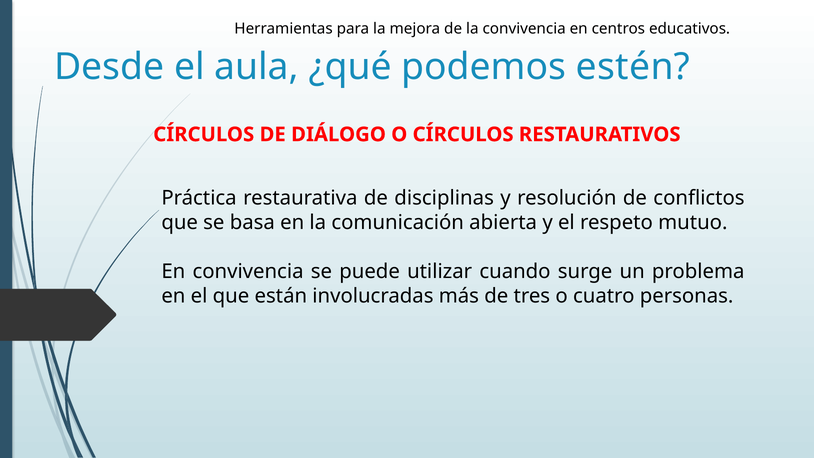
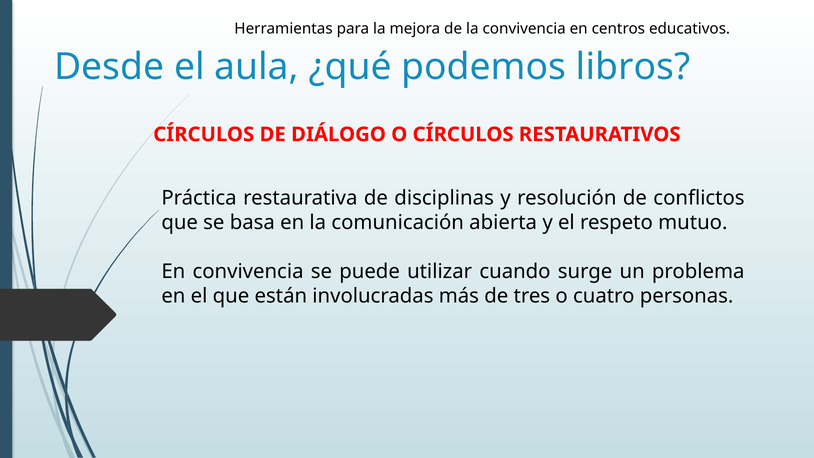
estén: estén -> libros (633, 67)
